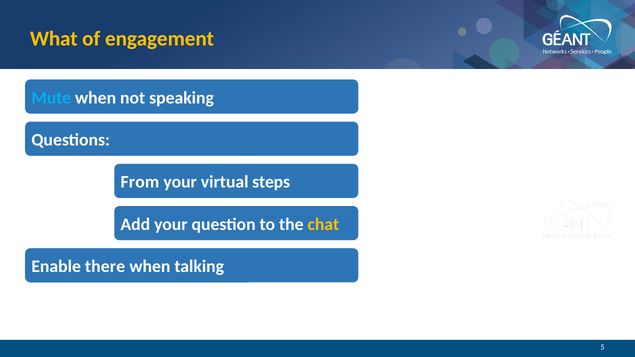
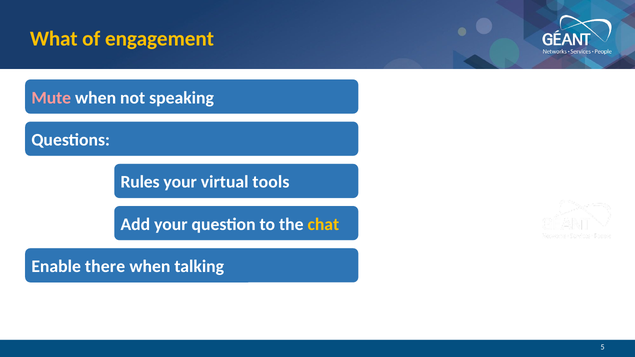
Mute colour: light blue -> pink (51, 98)
From: From -> Rules (140, 182)
steps: steps -> tools (271, 182)
